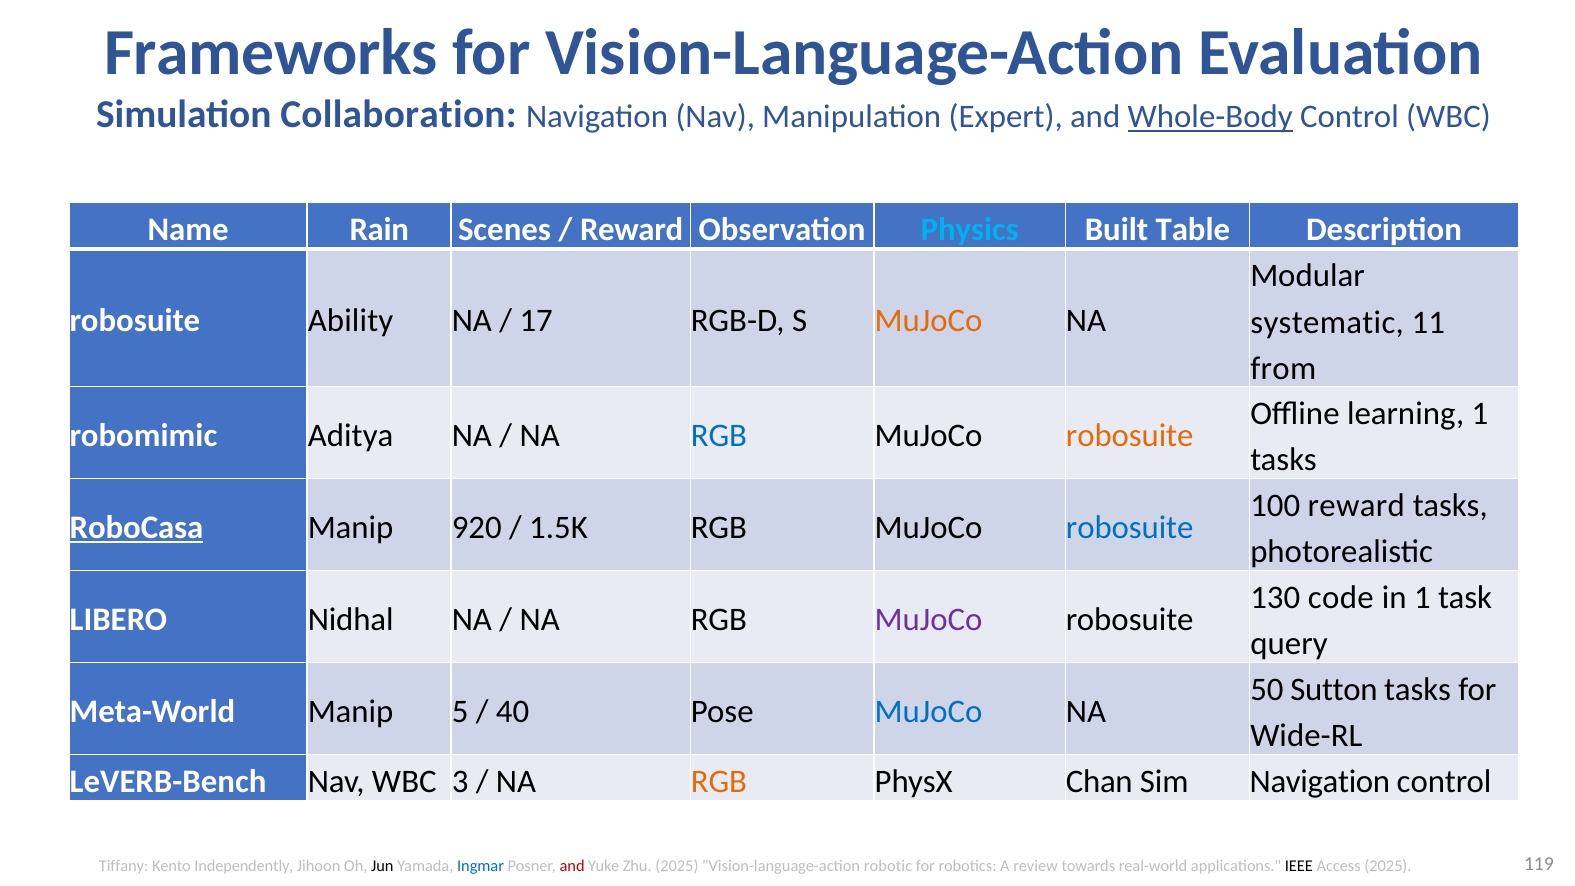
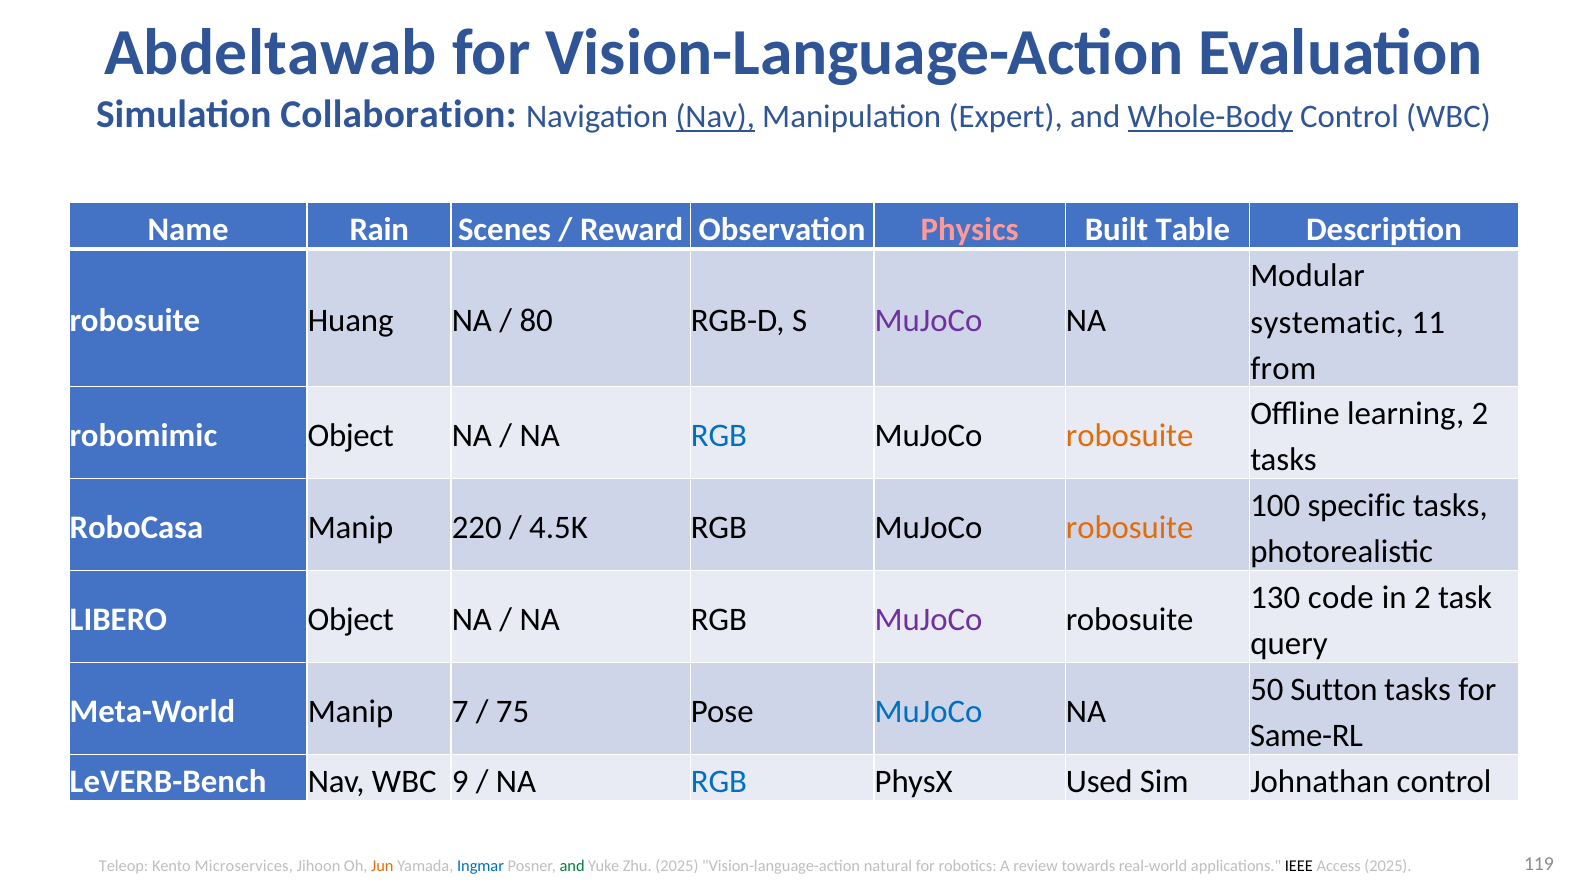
Frameworks: Frameworks -> Abdeltawab (271, 53)
Nav underline: none -> present (715, 117)
Physics colour: light blue -> pink (970, 229)
Ability: Ability -> Huang (351, 321)
17: 17 -> 80 (536, 321)
MuJoCo colour: orange -> purple (929, 321)
learning 1: 1 -> 2 (1480, 413)
robomimic Aditya: Aditya -> Object (351, 436)
100 reward: reward -> specific (1357, 505)
RoboCasa underline: present -> none (137, 528)
920: 920 -> 220 (477, 528)
1.5K: 1.5K -> 4.5K (559, 528)
robosuite colour: blue -> orange (1130, 528)
in 1: 1 -> 2 (1422, 597)
LIBERO Nidhal: Nidhal -> Object (351, 620)
5: 5 -> 7 (460, 712)
40: 40 -> 75 (513, 712)
Wide-RL: Wide-RL -> Same-RL (1307, 736)
3: 3 -> 9 (460, 781)
RGB colour: orange -> blue (719, 781)
Chan: Chan -> Used (1099, 781)
Sim Navigation: Navigation -> Johnathan (1320, 781)
Tiffany: Tiffany -> Teleop (124, 866)
Independently: Independently -> Microservices (244, 866)
Jun colour: black -> orange (382, 866)
and colour: red -> green (572, 866)
robotic: robotic -> natural (888, 866)
